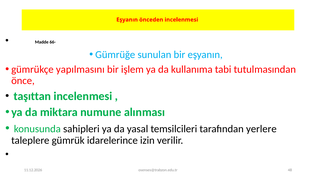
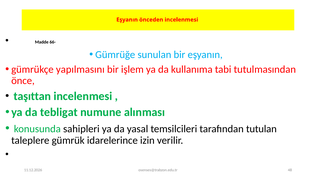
miktara: miktara -> tebligat (59, 112)
yerlere: yerlere -> tutulan (261, 129)
